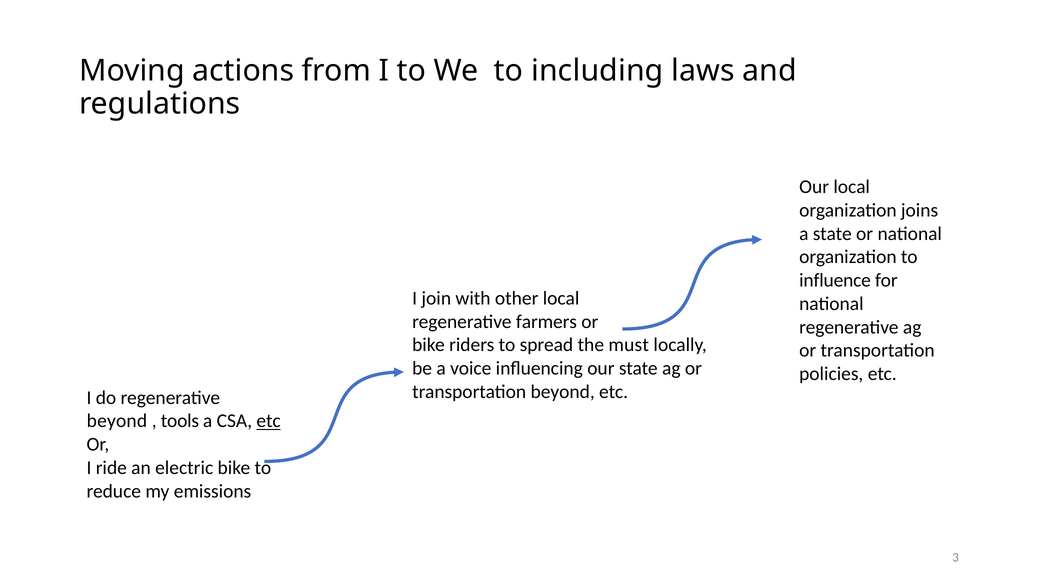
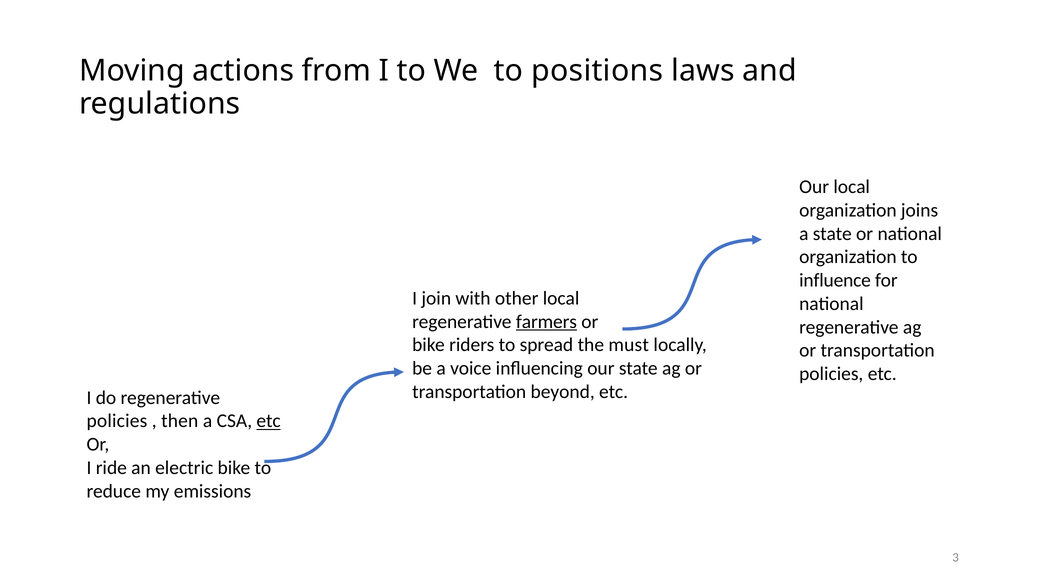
including: including -> positions (597, 71)
farmers underline: none -> present (546, 322)
beyond: beyond -> policies (117, 421)
tools: tools -> then (180, 421)
